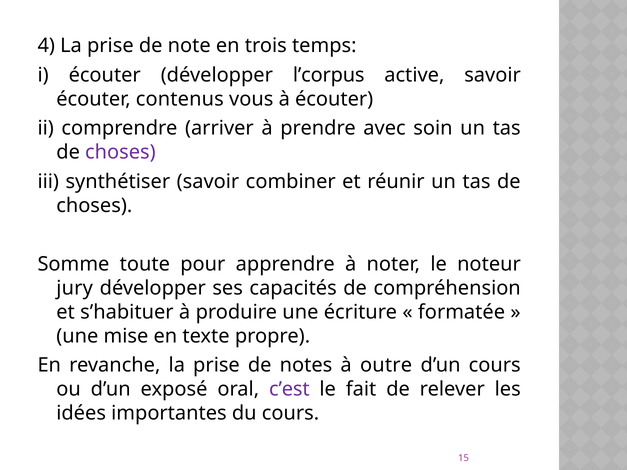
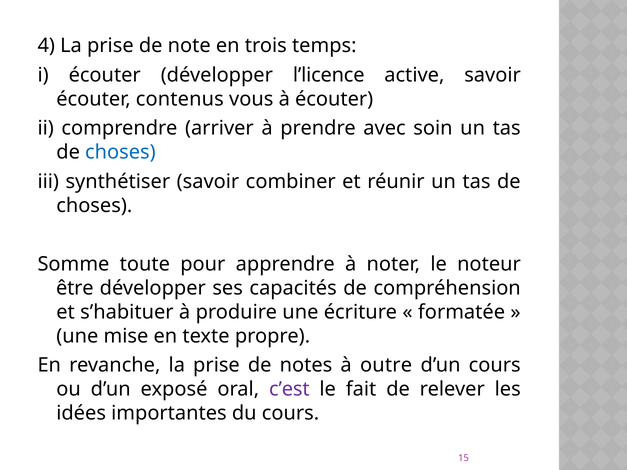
l’corpus: l’corpus -> l’licence (329, 75)
choses colour: purple -> blue (120, 152)
jury: jury -> être (75, 288)
